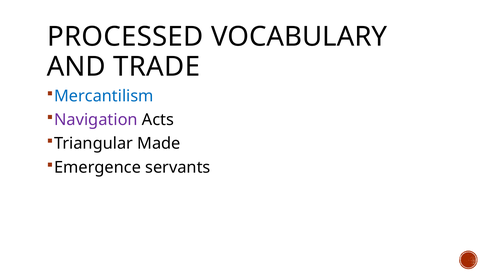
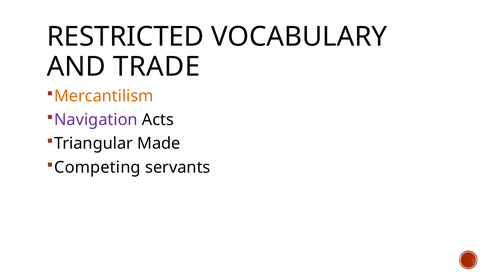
PROCESSED: PROCESSED -> RESTRICTED (125, 37)
Mercantilism colour: blue -> orange (104, 96)
Emergence: Emergence -> Competing (97, 167)
